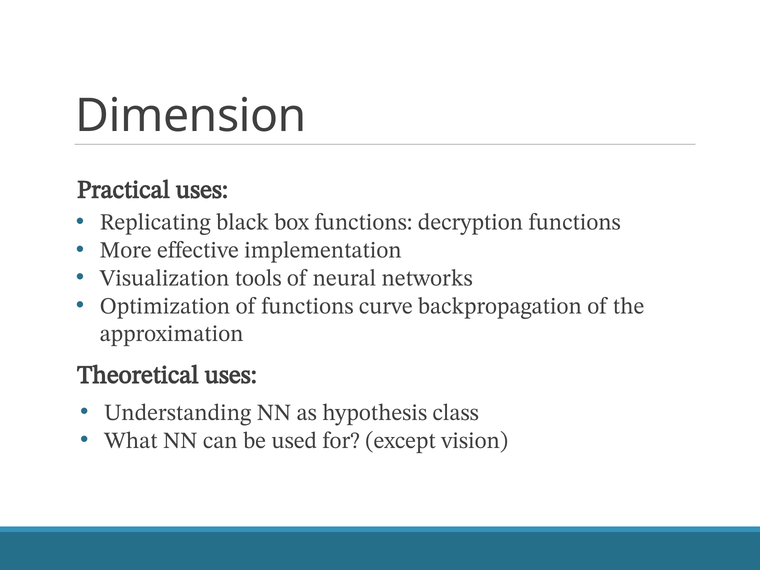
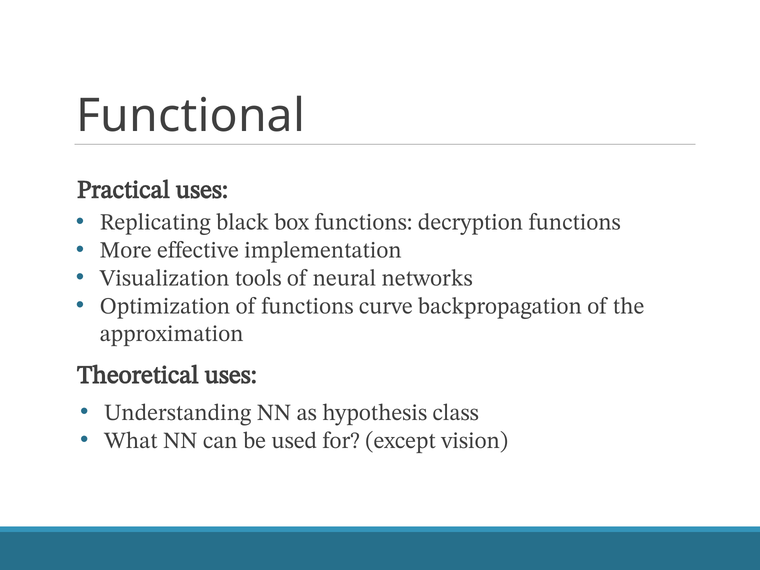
Dimension: Dimension -> Functional (191, 116)
